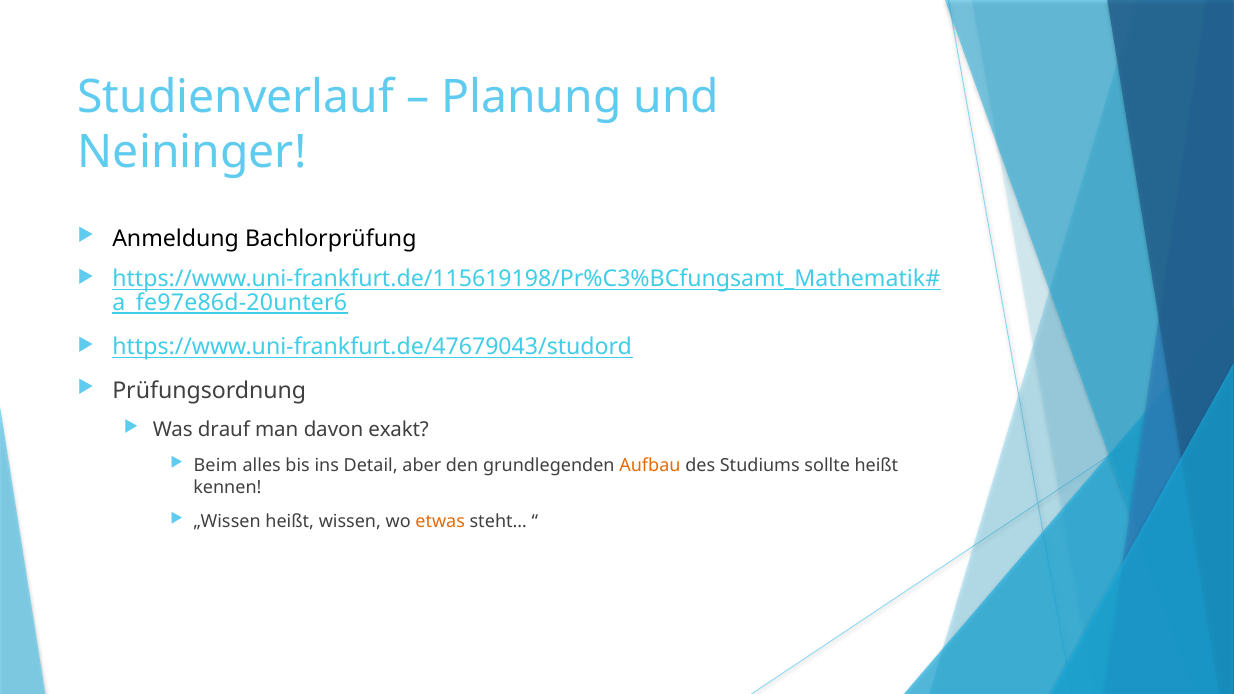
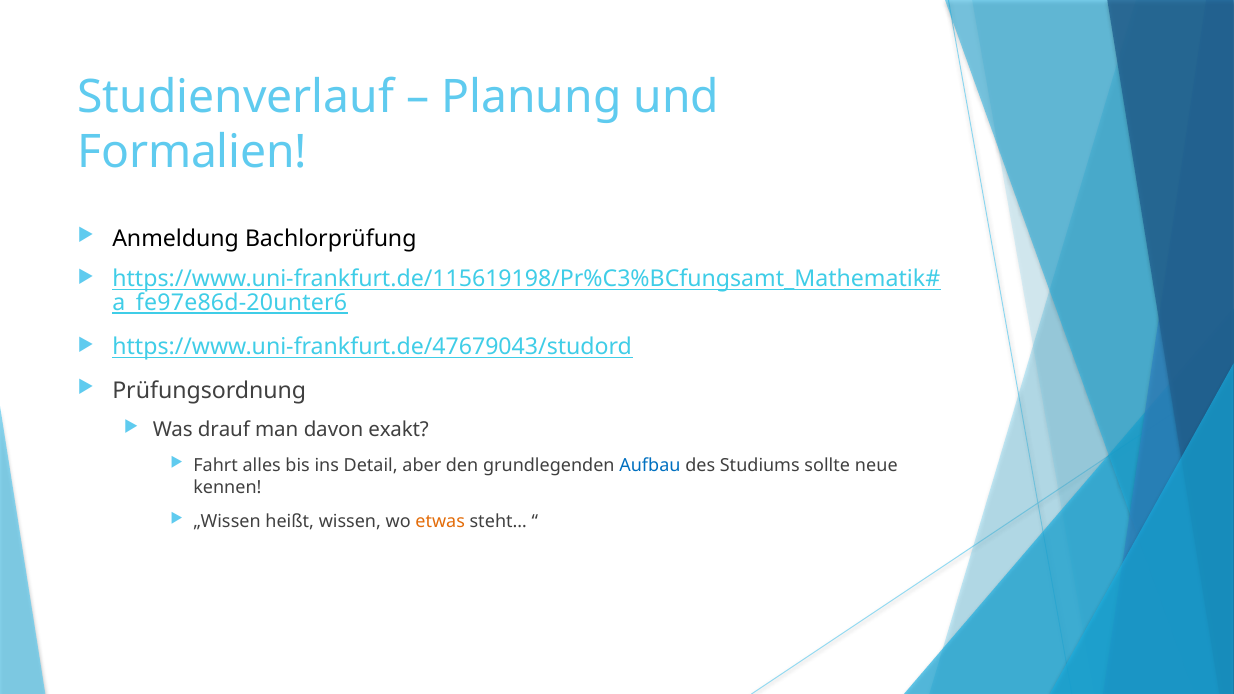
Neininger: Neininger -> Formalien (192, 153)
Beim: Beim -> Fahrt (216, 466)
Aufbau colour: orange -> blue (650, 466)
sollte heißt: heißt -> neue (876, 466)
